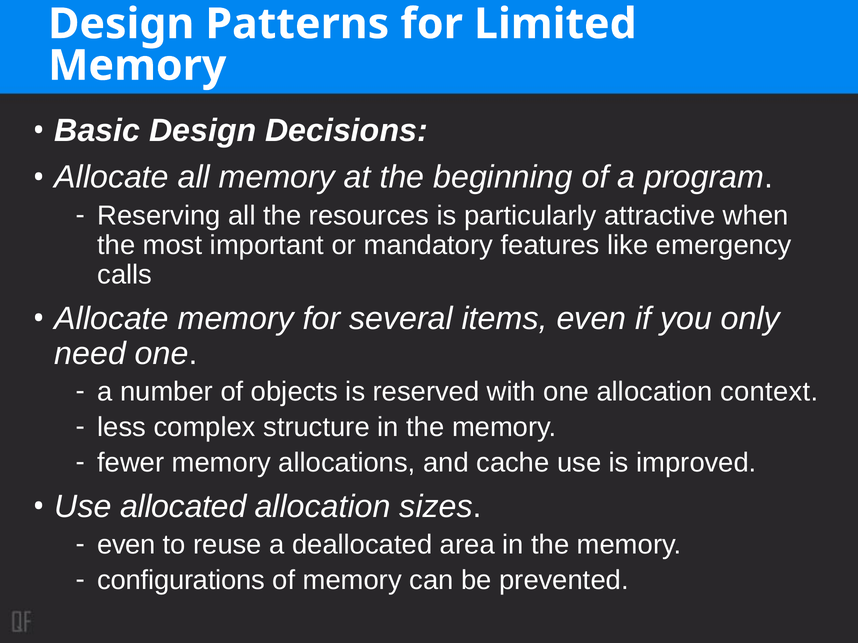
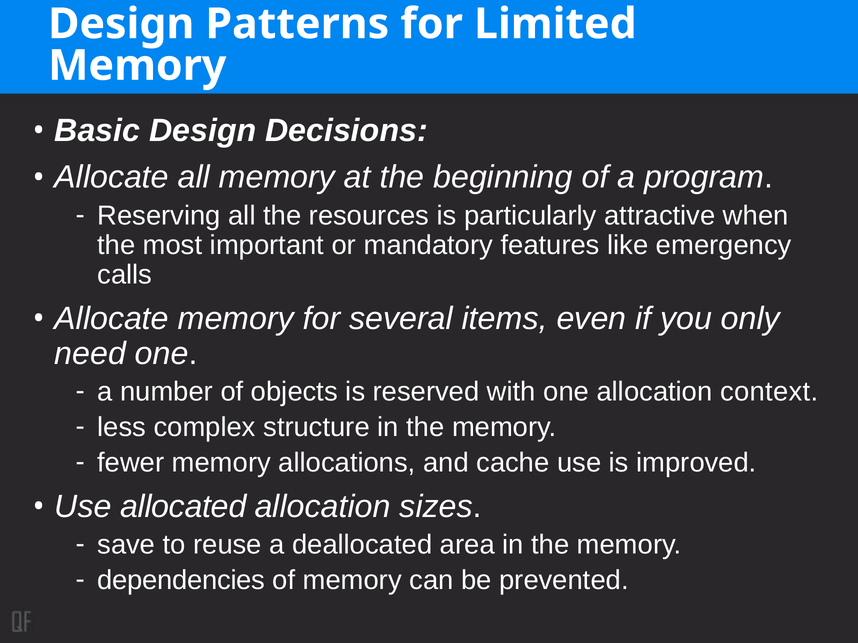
even: even -> save (126, 545)
configurations: configurations -> dependencies (181, 581)
